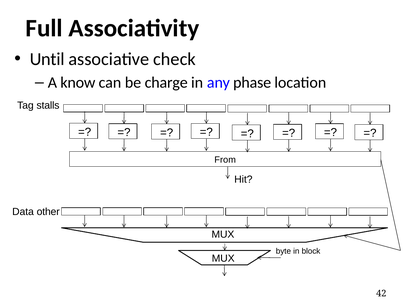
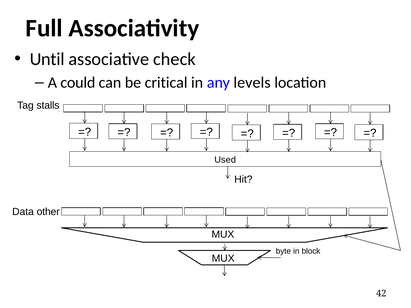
know: know -> could (78, 83)
charge: charge -> critical (166, 83)
phase: phase -> levels (252, 83)
From: From -> Used (225, 160)
